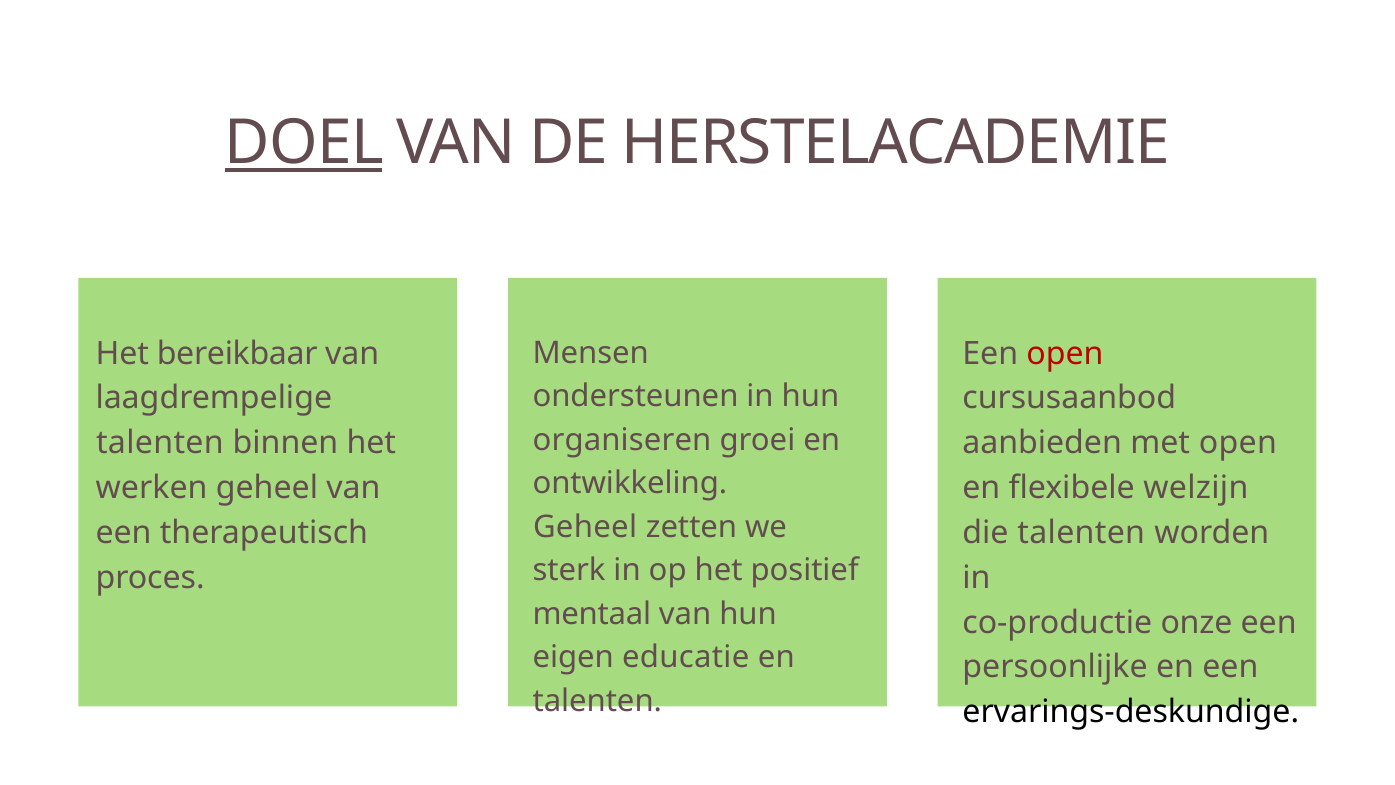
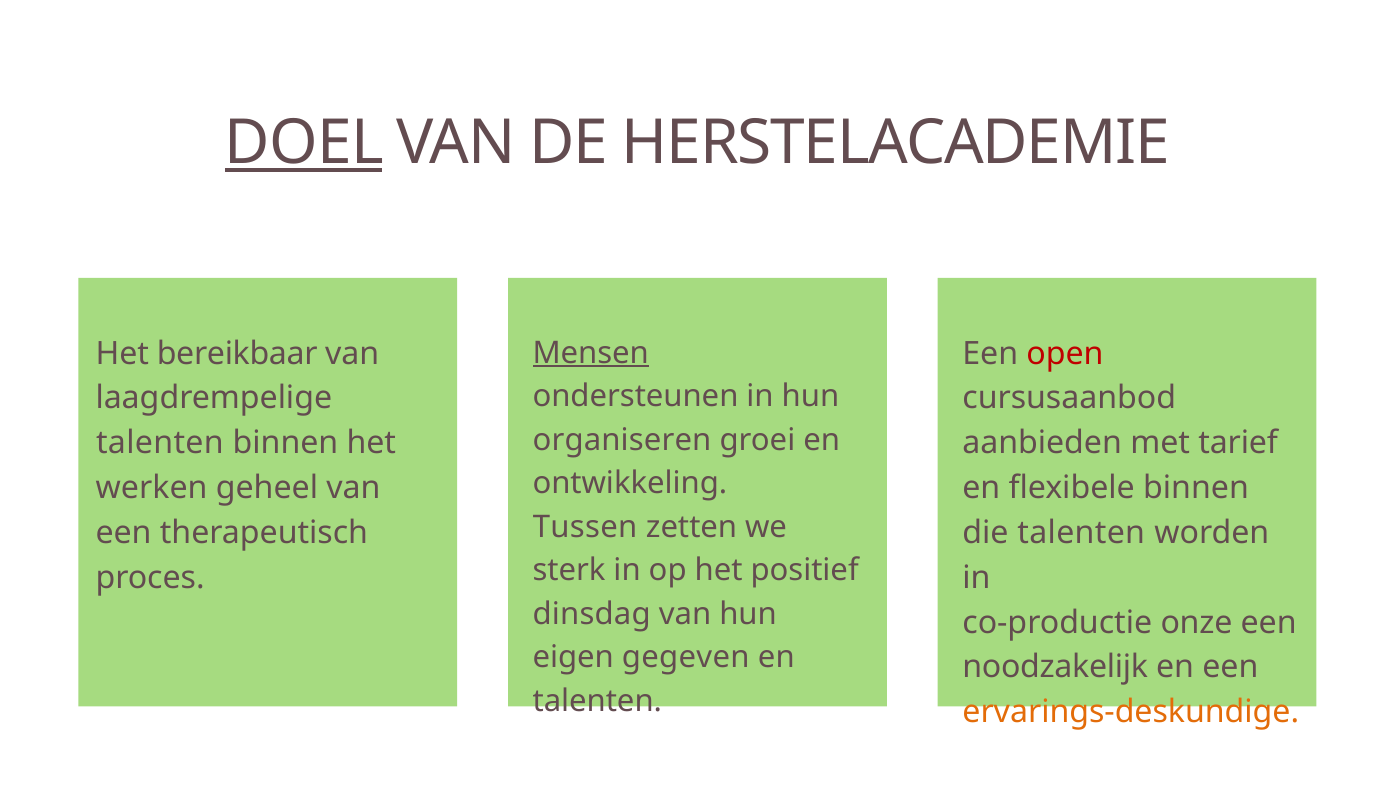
Mensen underline: none -> present (591, 353)
met open: open -> tarief (1238, 443)
flexibele welzijn: welzijn -> binnen (1196, 488)
Geheel: Geheel -> Tussen (585, 527)
mentaal: mentaal -> dinsdag (592, 614)
educatie: educatie -> gegeven (686, 657)
persoonlijke: persoonlijke -> noodzakelijk (1055, 667)
ervarings-deskundige colour: black -> orange (1131, 712)
